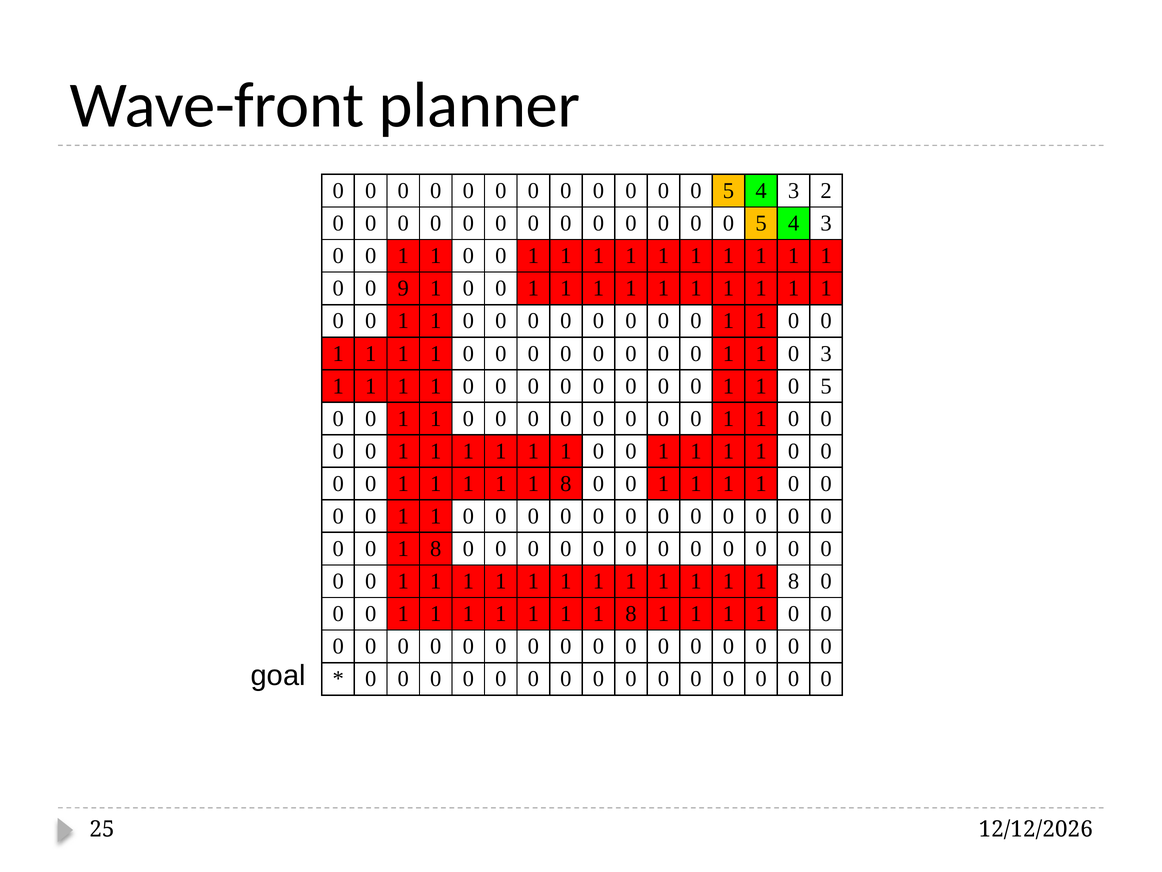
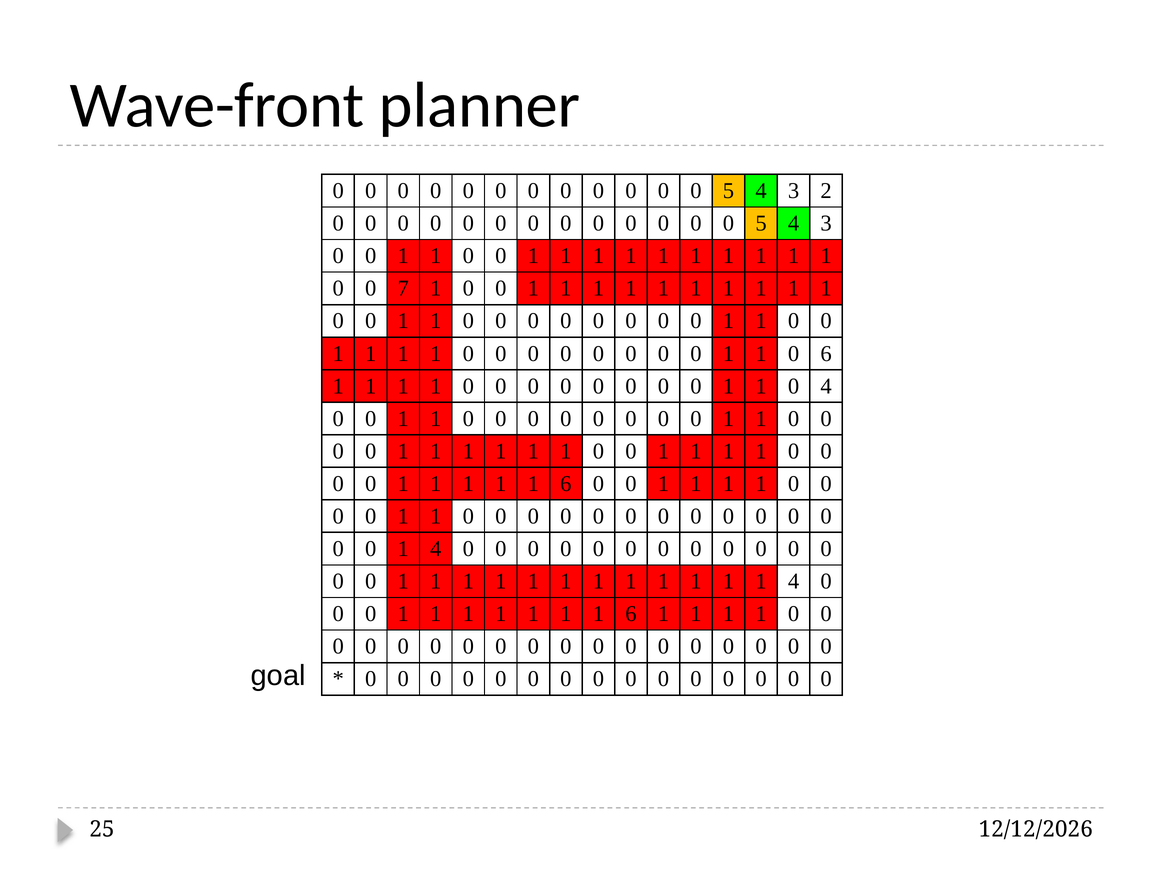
9: 9 -> 7 (403, 288)
0 3: 3 -> 6 (826, 353)
1 0 5: 5 -> 4 (826, 386)
8: 8 -> 6 (566, 483)
0 1 8: 8 -> 4 (436, 549)
8: 8 -> 4 (794, 581)
8: 8 -> 6 (631, 614)
